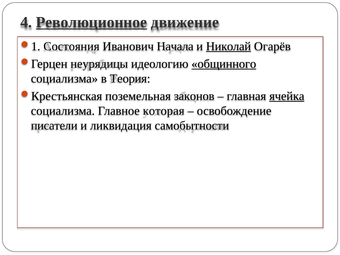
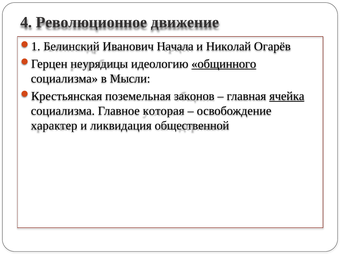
Революционное underline: present -> none (91, 22)
Состояния: Состояния -> Белинский (71, 46)
Николай underline: present -> none (229, 46)
Теория: Теория -> Мысли (130, 79)
писатели: писатели -> характер (54, 125)
самобытности: самобытности -> общественной (192, 125)
